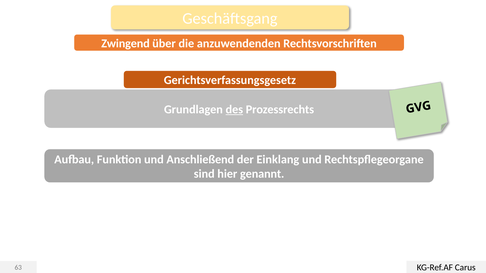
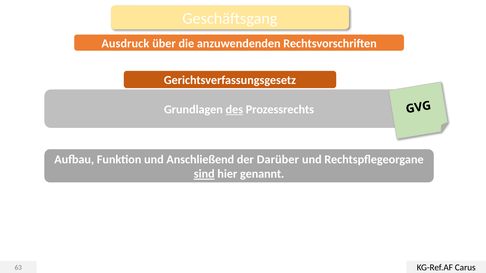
Zwingend: Zwingend -> Ausdruck (125, 44)
Einklang: Einklang -> Darüber (278, 160)
sind underline: none -> present (204, 174)
